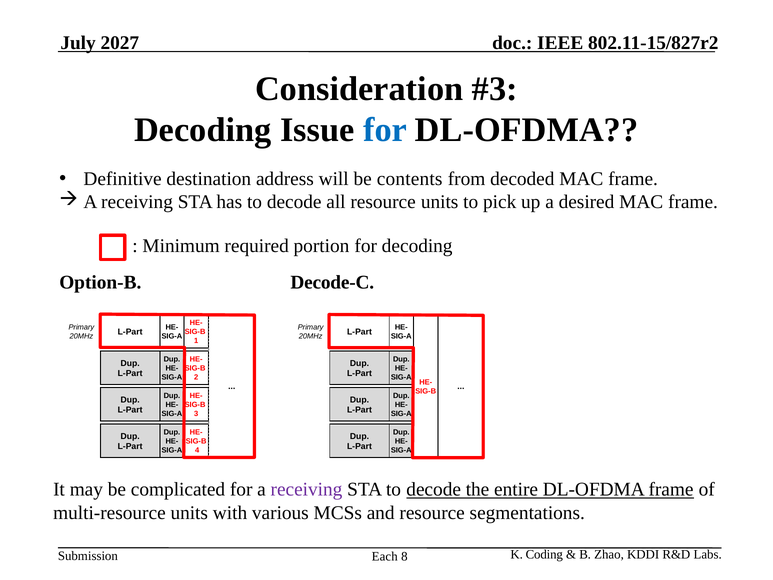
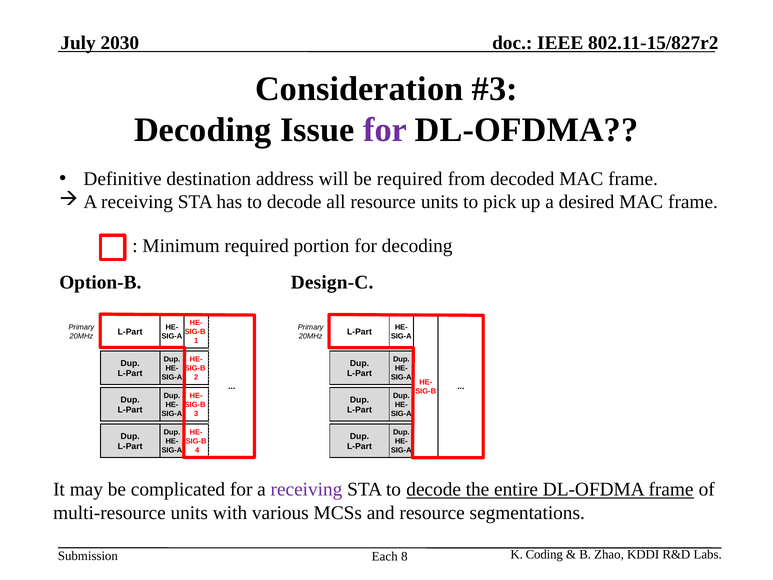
2027: 2027 -> 2030 (120, 43)
for colour: blue -> purple (385, 130)
be contents: contents -> required (410, 179)
Decode-C: Decode-C -> Design-C (332, 282)
